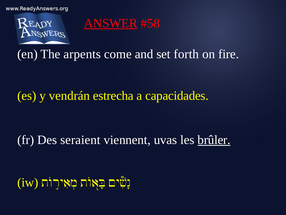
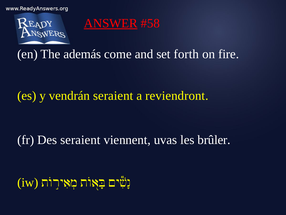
arpents: arpents -> además (82, 54)
vendrán estrecha: estrecha -> seraient (113, 95)
capacidades: capacidades -> reviendront (177, 95)
brûler underline: present -> none (214, 140)
